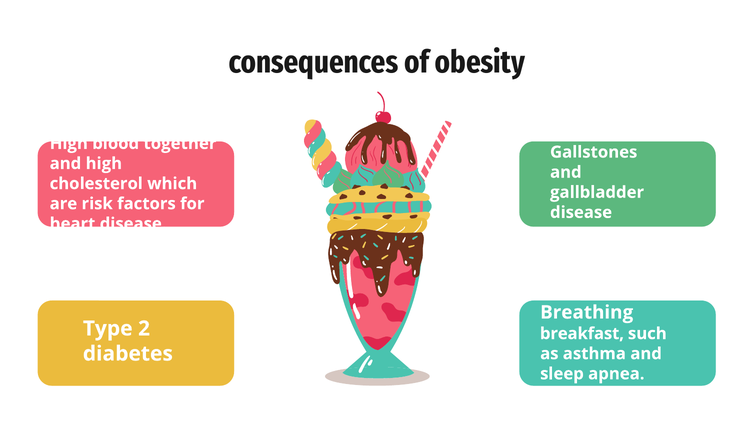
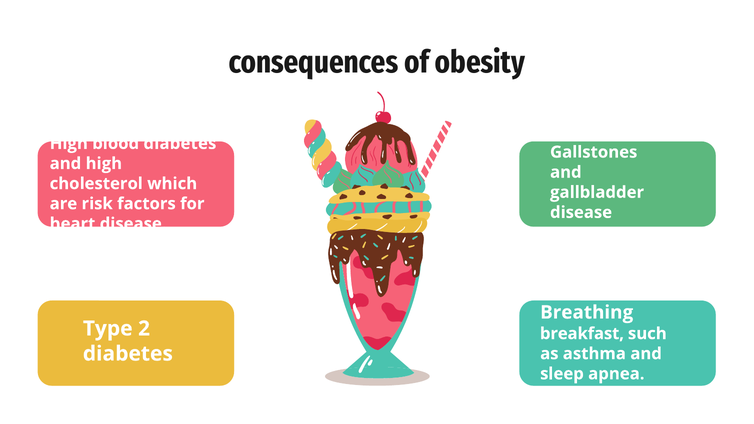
blood together: together -> diabetes (180, 143)
